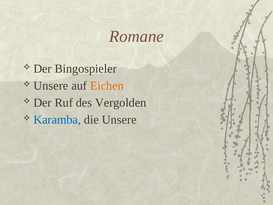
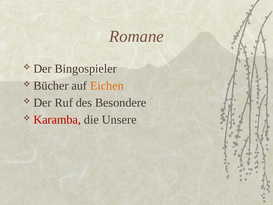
Unsere: Unsere -> Bücher (51, 86)
Vergolden: Vergolden -> Besondere (121, 103)
Karamba colour: blue -> red (57, 120)
